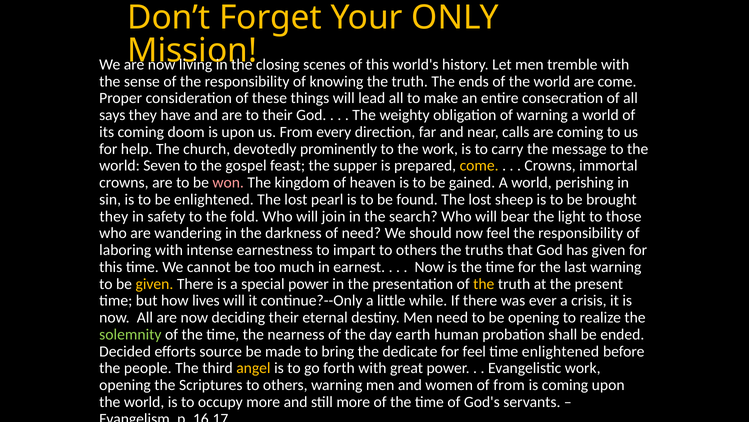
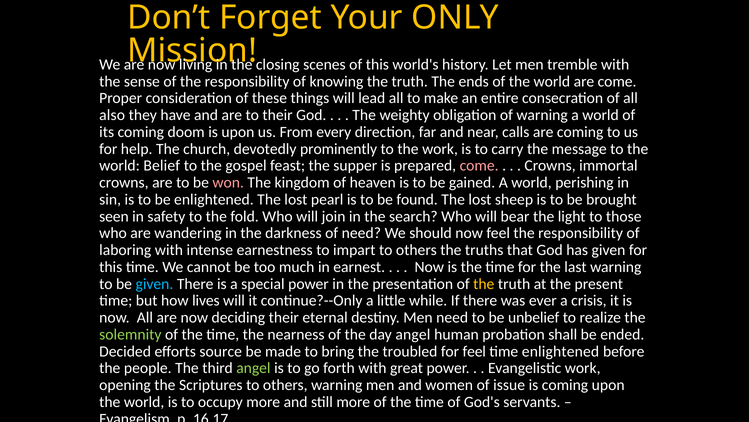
says: says -> also (112, 115)
Seven: Seven -> Belief (162, 165)
come colour: yellow -> pink (479, 165)
they: they -> seen (114, 216)
given colour: yellow -> light blue (154, 283)
be opening: opening -> unbelief (534, 317)
day earth: earth -> angel (413, 334)
dedicate: dedicate -> troubled (410, 351)
angel colour: yellow -> light green (253, 368)
of from: from -> issue (509, 385)
